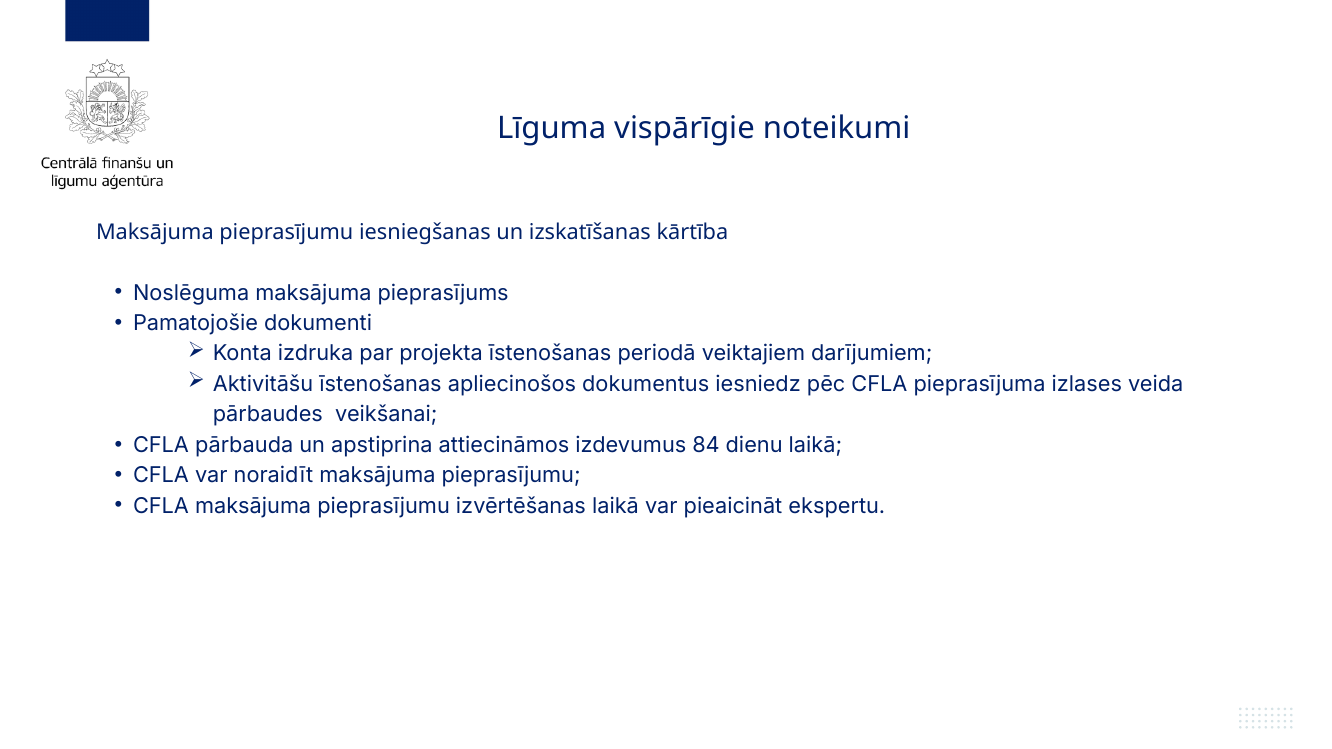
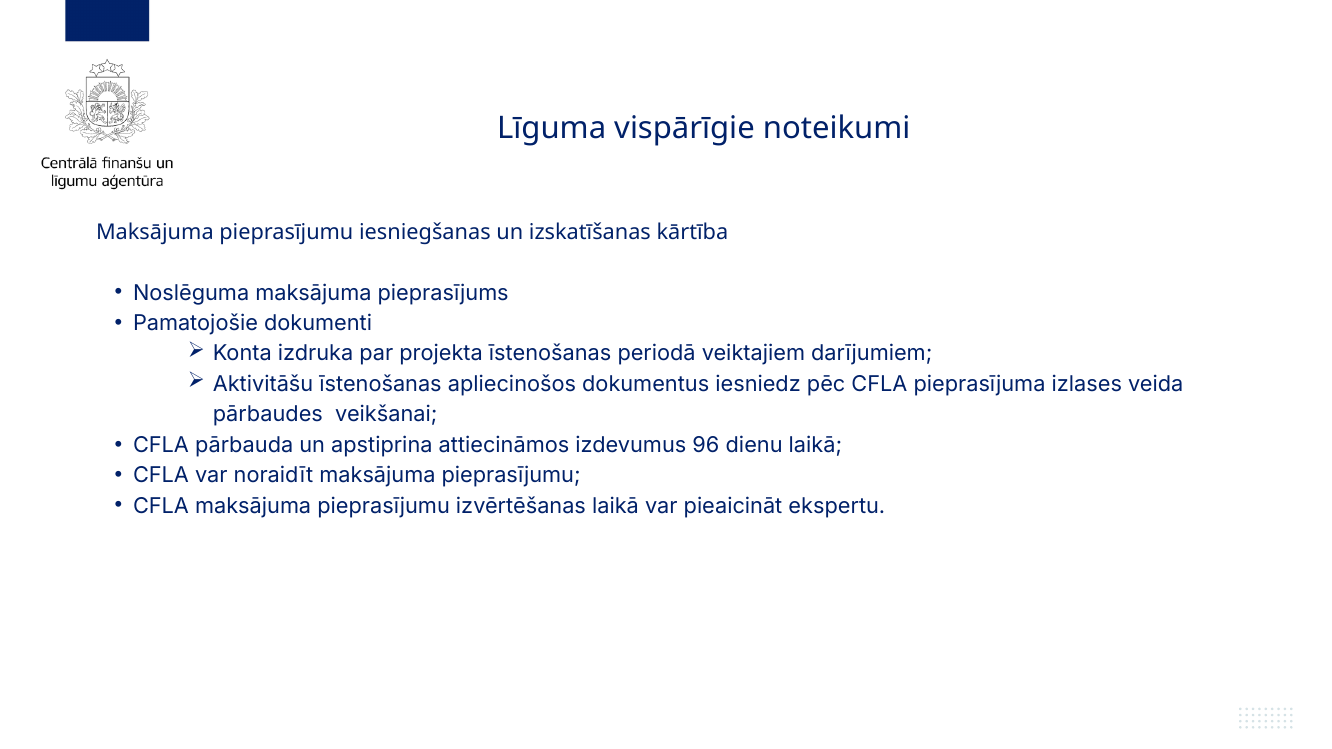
84: 84 -> 96 (706, 445)
